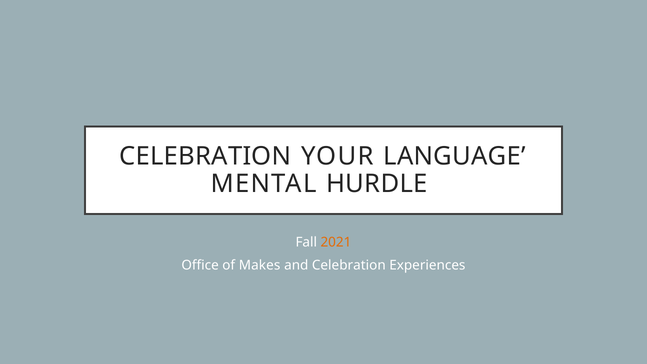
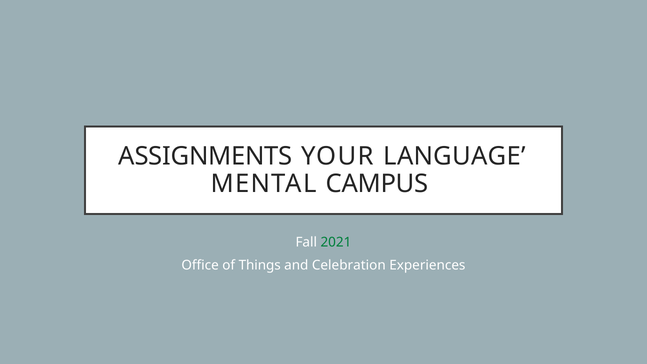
CELEBRATION: CELEBRATION -> ASSIGNMENTS (205, 156)
HURDLE: HURDLE -> CAMPUS (377, 184)
2021 colour: orange -> green (336, 242)
Makes: Makes -> Things (260, 265)
